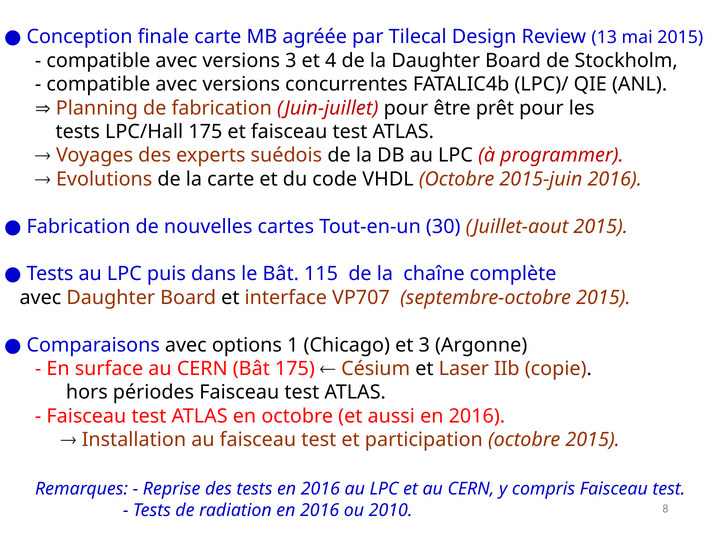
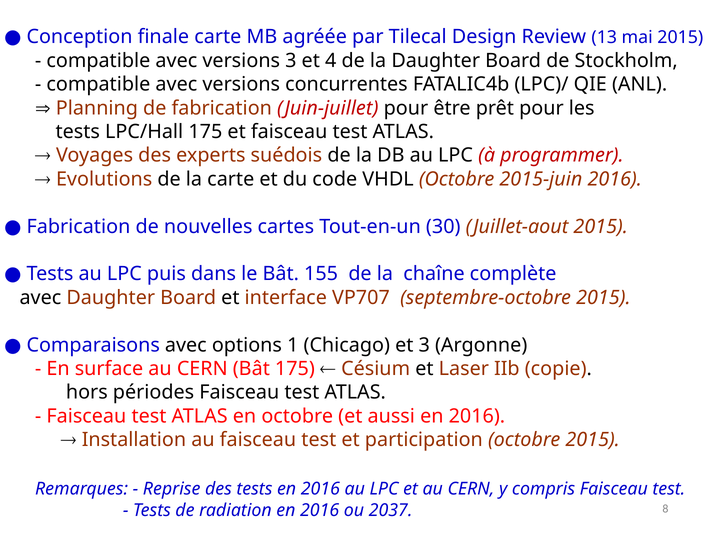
115: 115 -> 155 (321, 274)
2010: 2010 -> 2037 (391, 511)
